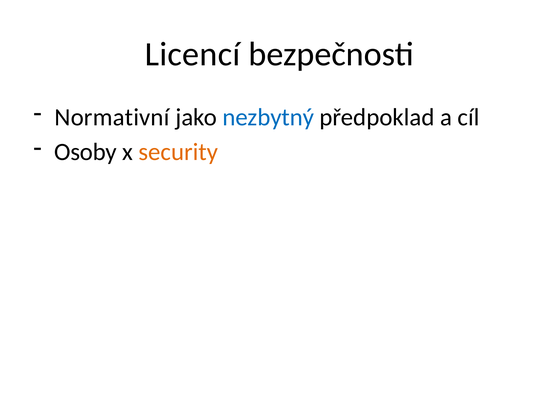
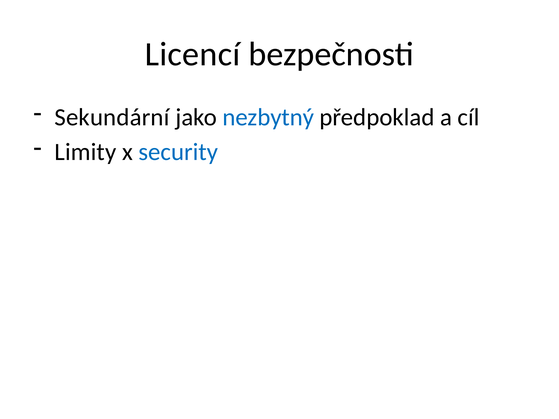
Normativní: Normativní -> Sekundární (112, 117)
Osoby: Osoby -> Limity (85, 152)
security colour: orange -> blue (178, 152)
